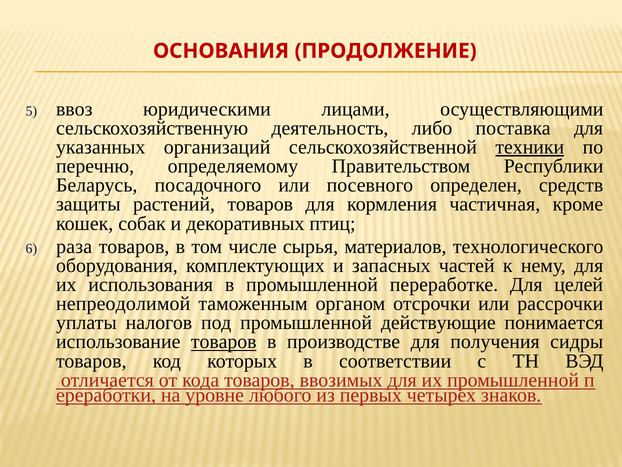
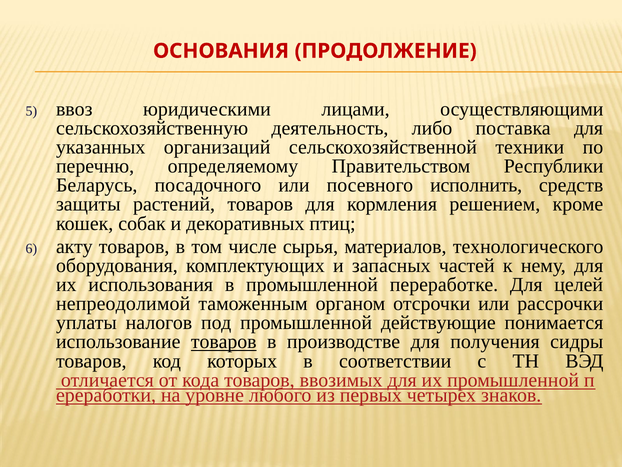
техники underline: present -> none (530, 147)
определен: определен -> исполнить (476, 185)
частичная: частичная -> решением (495, 204)
раза: раза -> акту (74, 246)
